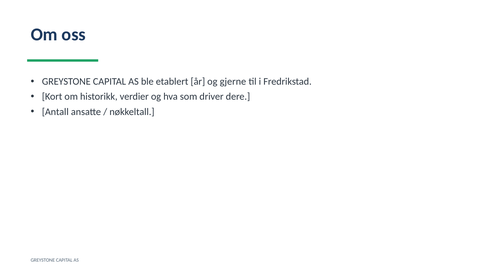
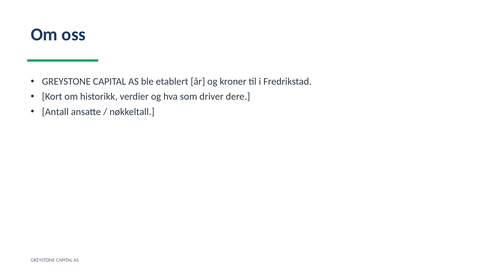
gjerne: gjerne -> kroner (233, 82)
